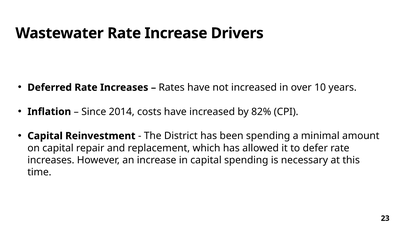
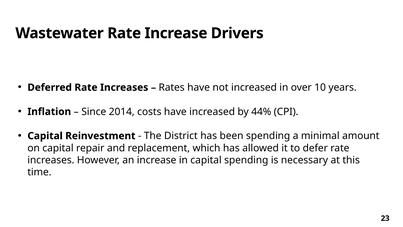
82%: 82% -> 44% (261, 112)
